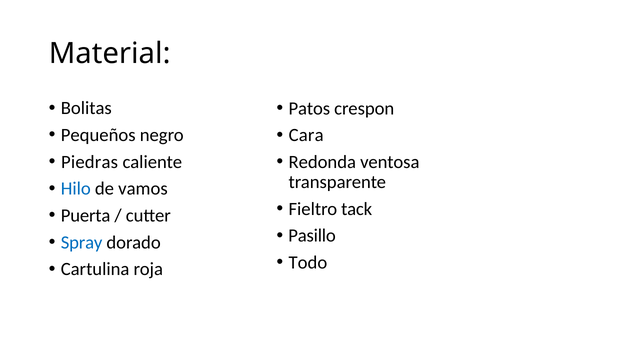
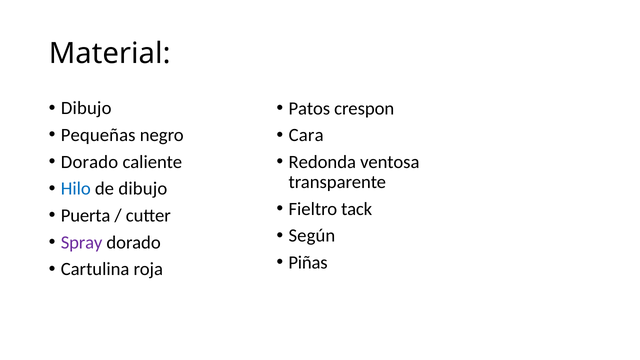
Bolitas: Bolitas -> Dibujo (86, 108)
Pequeños: Pequeños -> Pequeñas (98, 135)
Piedras: Piedras -> Dorado (90, 162)
de vamos: vamos -> dibujo (143, 189)
Pasillo: Pasillo -> Según (312, 236)
Spray colour: blue -> purple (82, 242)
Todo: Todo -> Piñas (308, 263)
